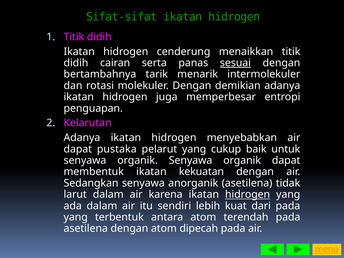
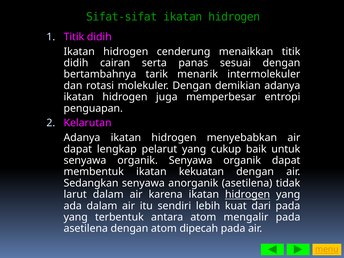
sesuai underline: present -> none (235, 63)
pustaka: pustaka -> lengkap (117, 149)
terendah: terendah -> mengalir (246, 217)
